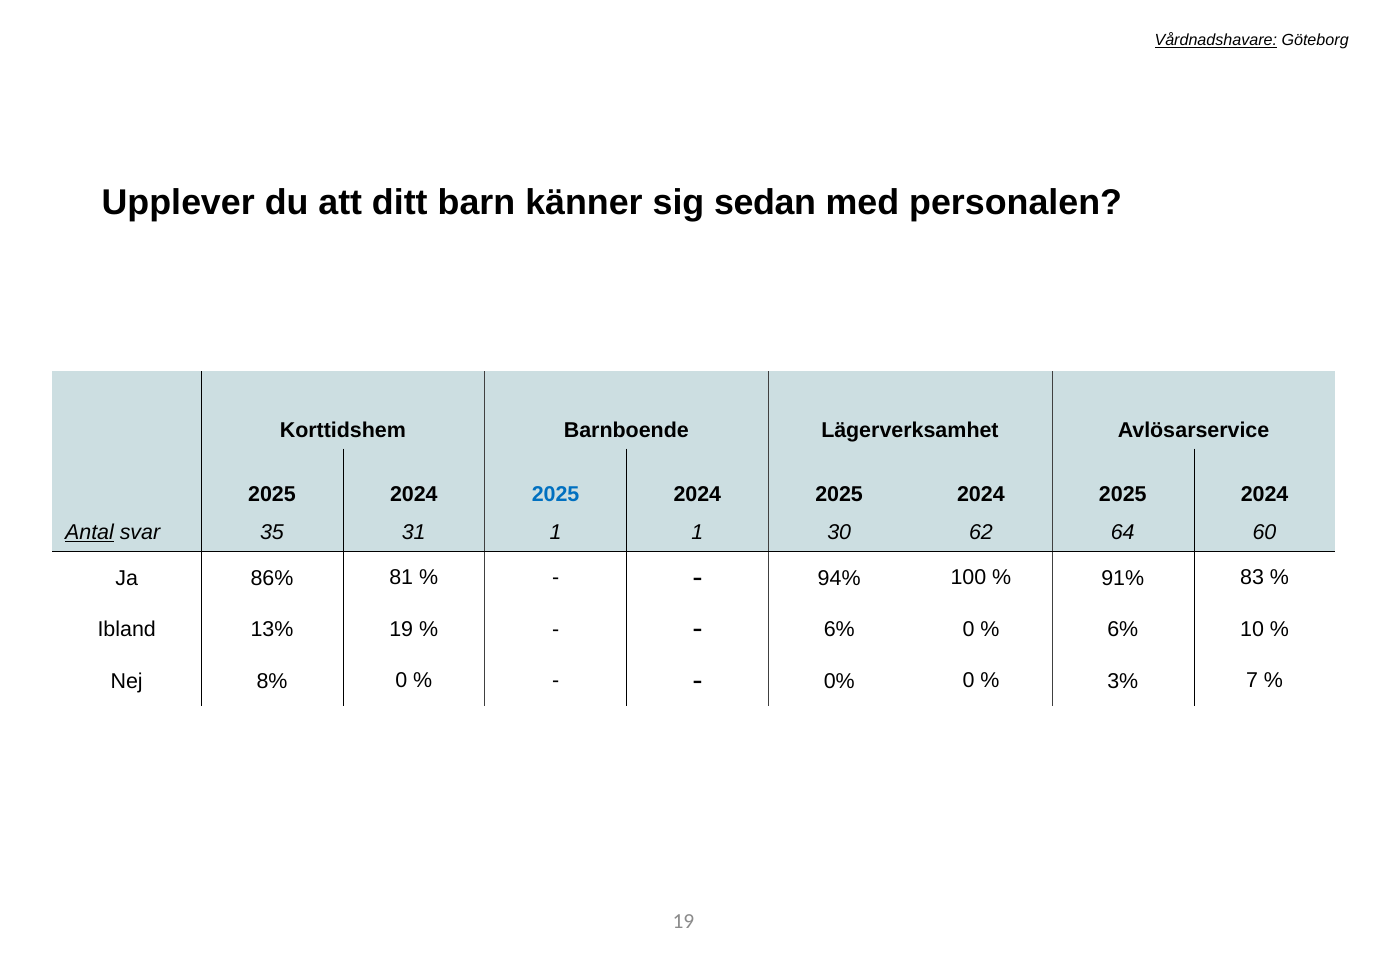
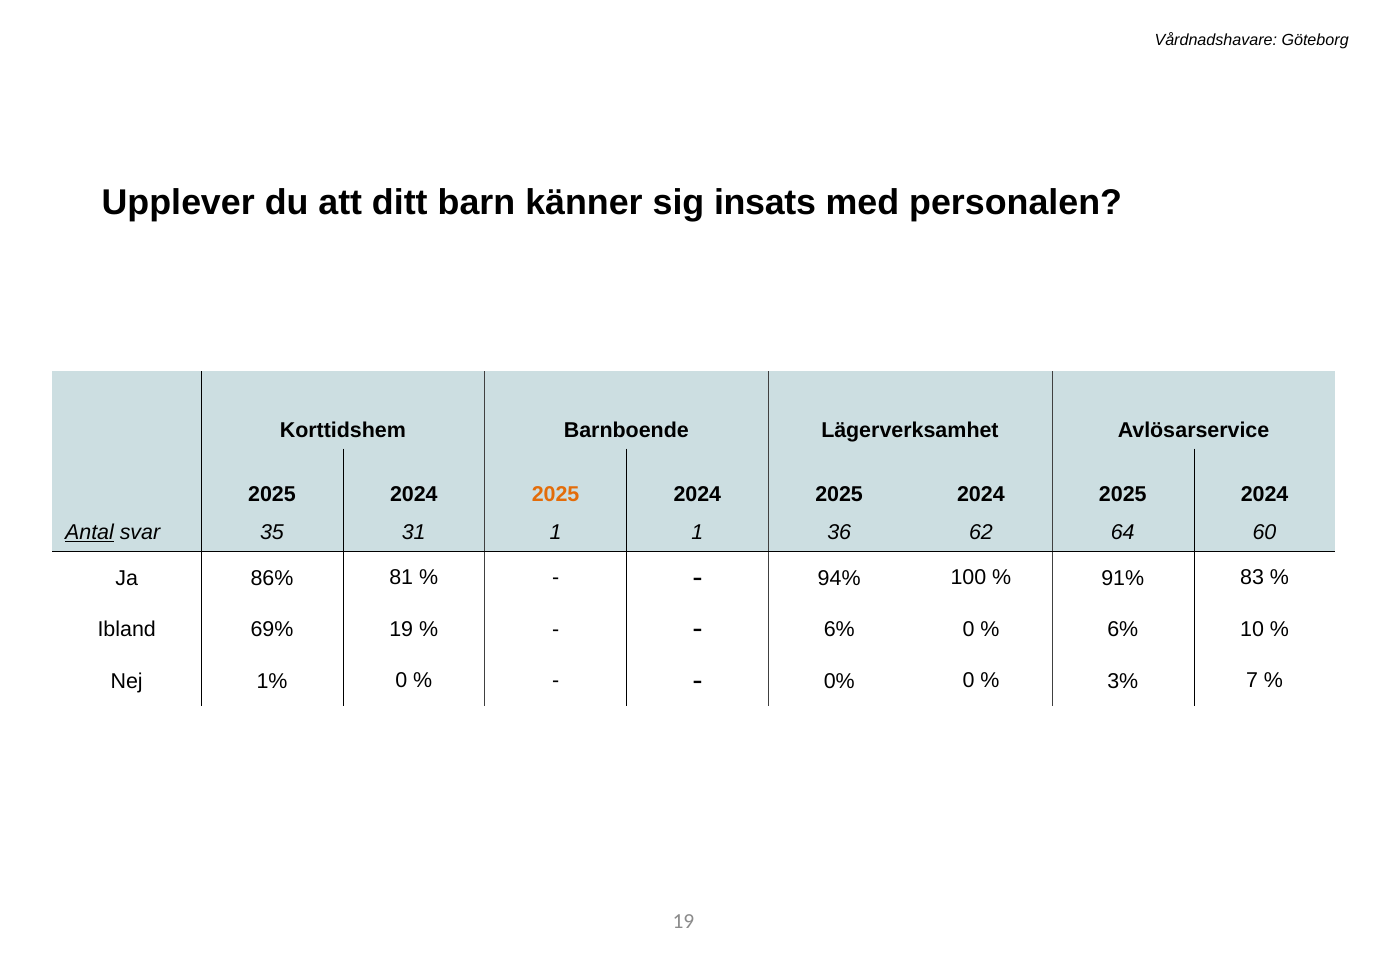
Vårdnadshavare underline: present -> none (1216, 41)
sedan: sedan -> insats (765, 203)
2025 colour: blue -> orange (556, 495)
30: 30 -> 36 (839, 533)
13%: 13% -> 69% (272, 630)
8%: 8% -> 1% (272, 682)
